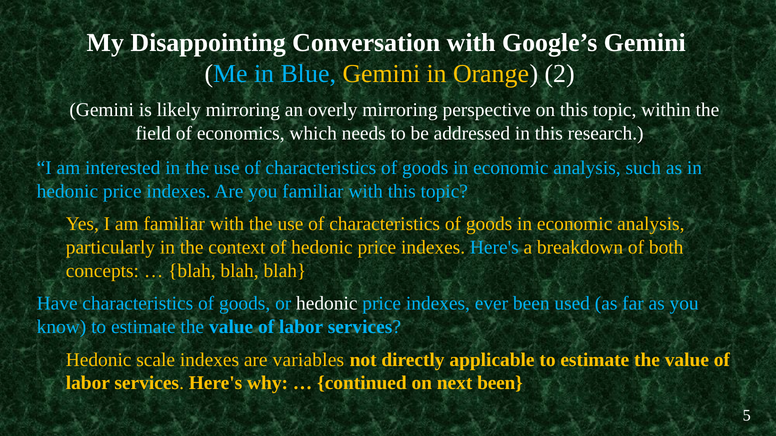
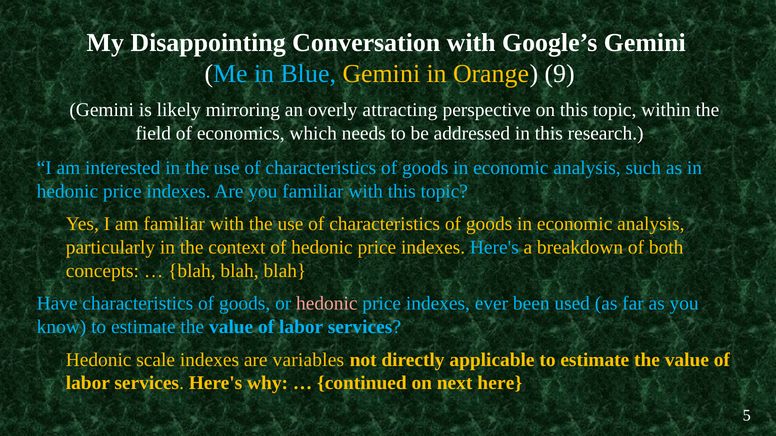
2: 2 -> 9 (560, 74)
overly mirroring: mirroring -> attracting (400, 110)
hedonic colour: white -> pink (327, 304)
next been: been -> here (500, 383)
